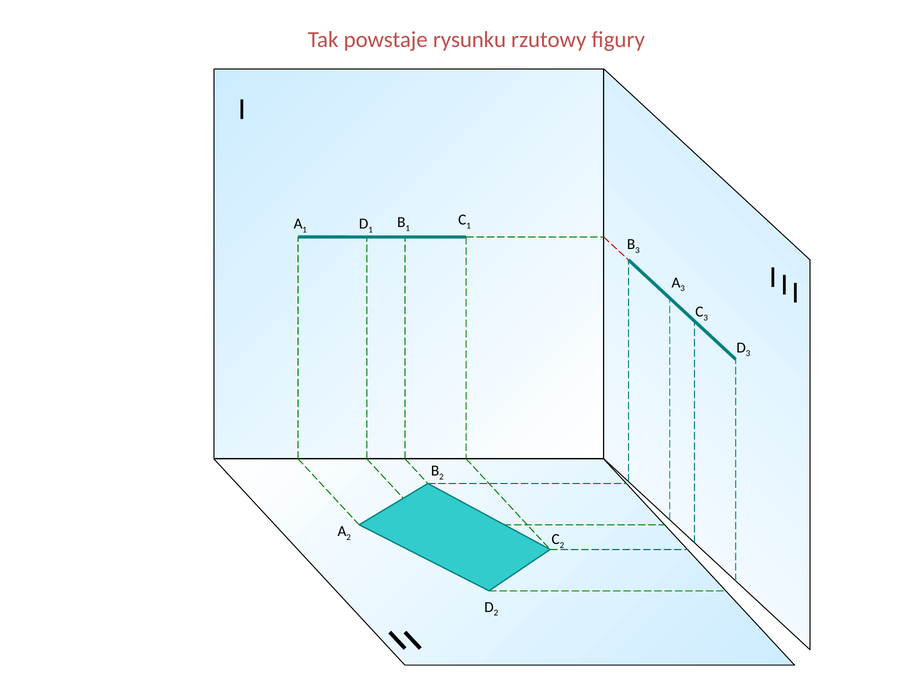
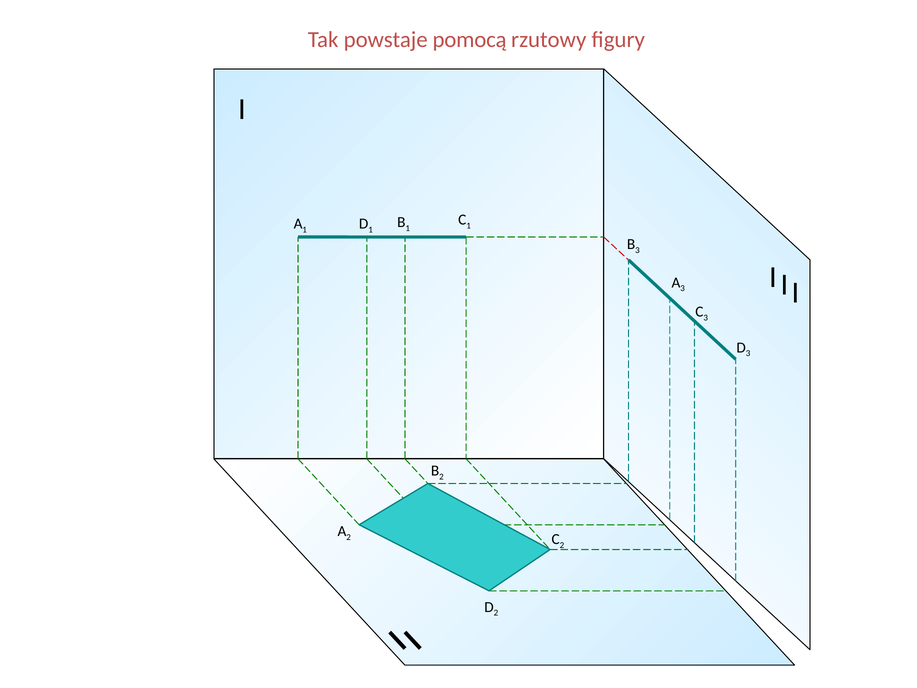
rysunku: rysunku -> pomocą (470, 40)
